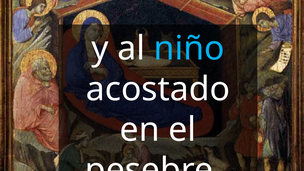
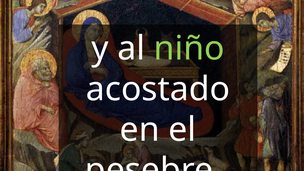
niño colour: light blue -> light green (189, 49)
